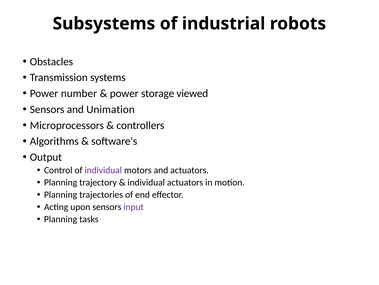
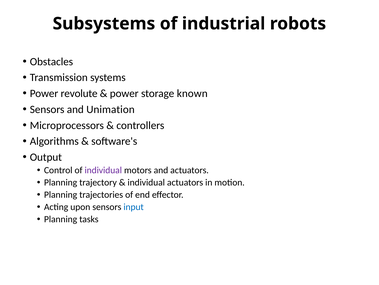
number: number -> revolute (79, 93)
viewed: viewed -> known (192, 93)
input colour: purple -> blue (134, 207)
